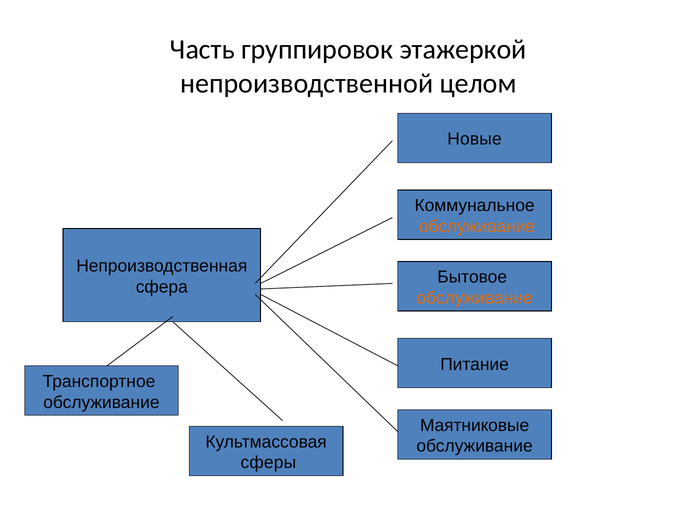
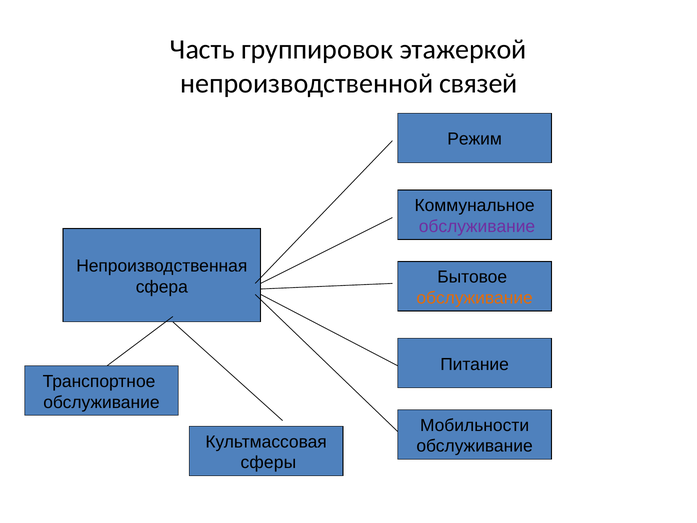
целом: целом -> связей (478, 83)
Новые: Новые -> Режим (475, 139)
обслуживание colour: orange -> purple (477, 226)
Маятниковые: Маятниковые -> Мобильности (475, 425)
